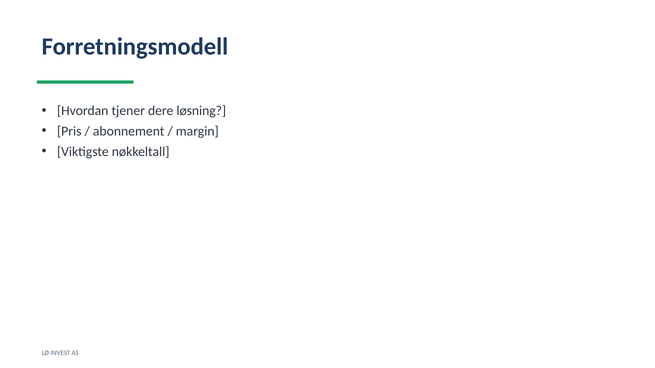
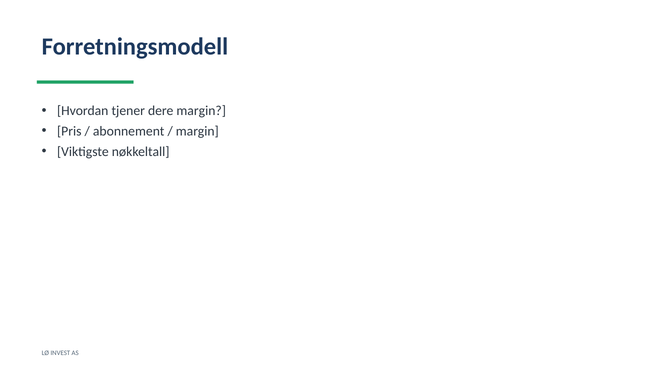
dere løsning: løsning -> margin (201, 111)
